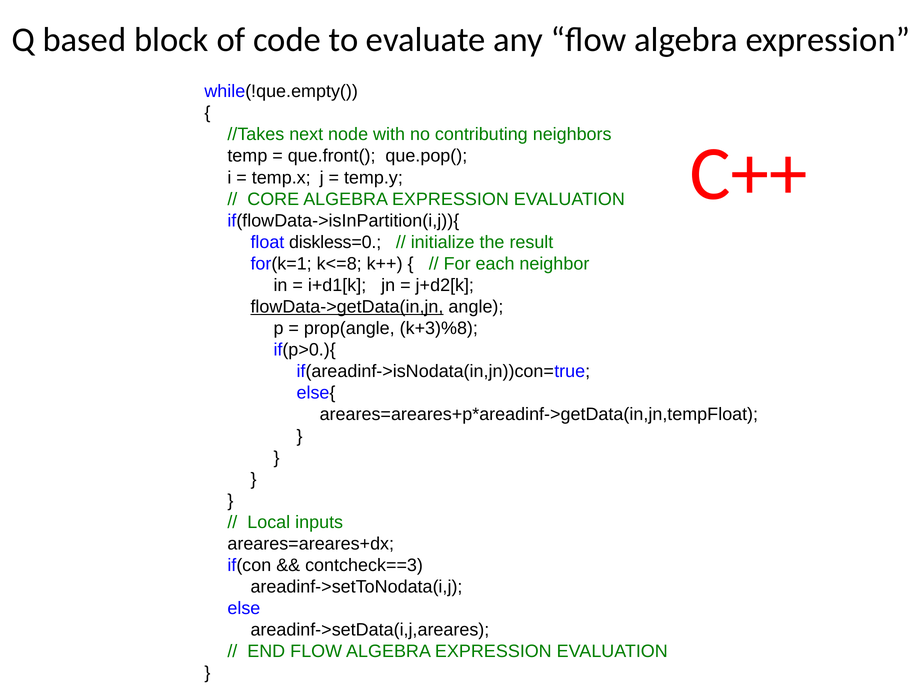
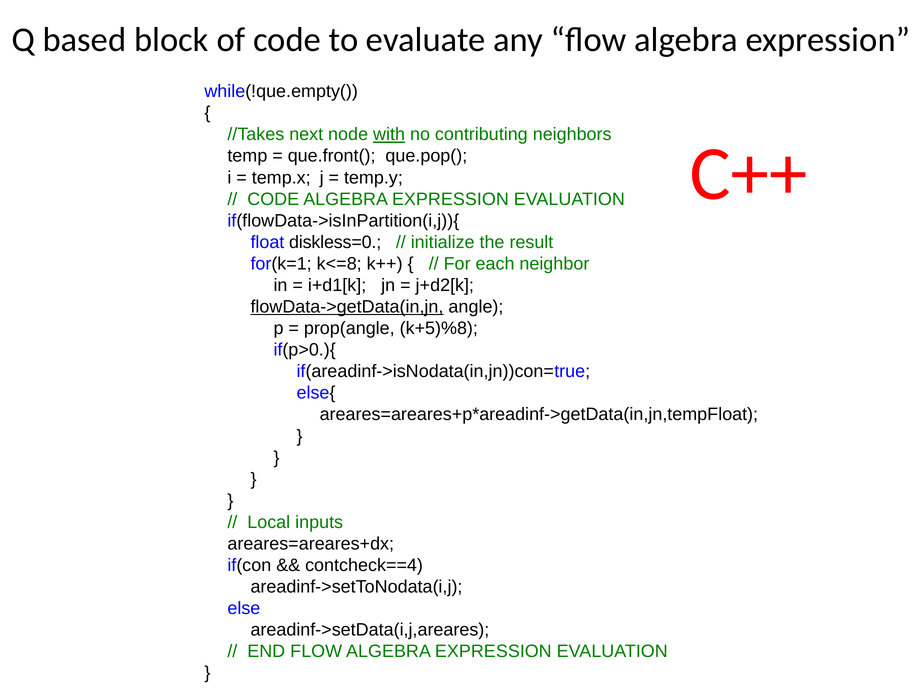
with underline: none -> present (389, 134)
CORE: CORE -> CODE (273, 199)
k+3)%8: k+3)%8 -> k+5)%8 (439, 328)
contcheck==3: contcheck==3 -> contcheck==4 (364, 565)
